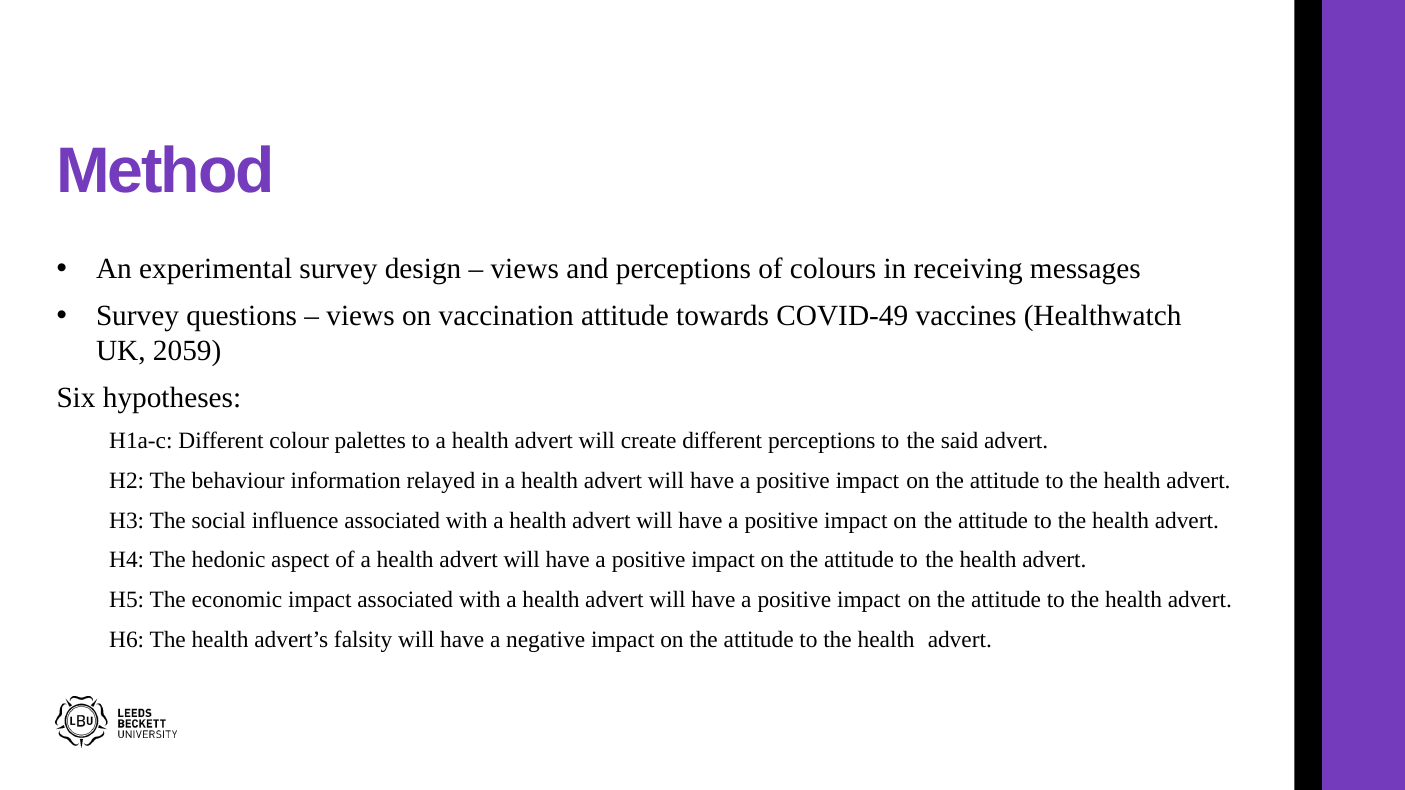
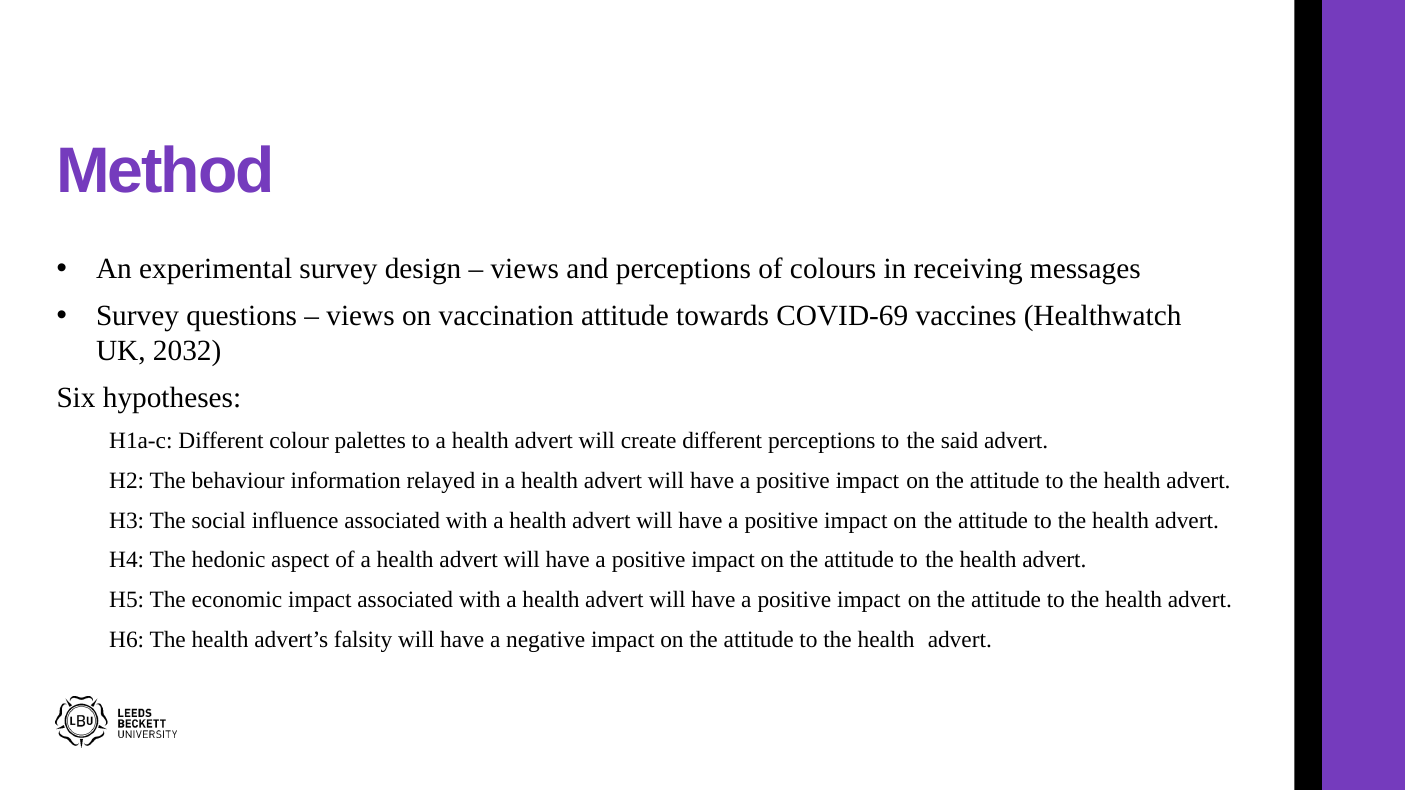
COVID-49: COVID-49 -> COVID-69 (842, 316)
2059: 2059 -> 2032 (187, 351)
